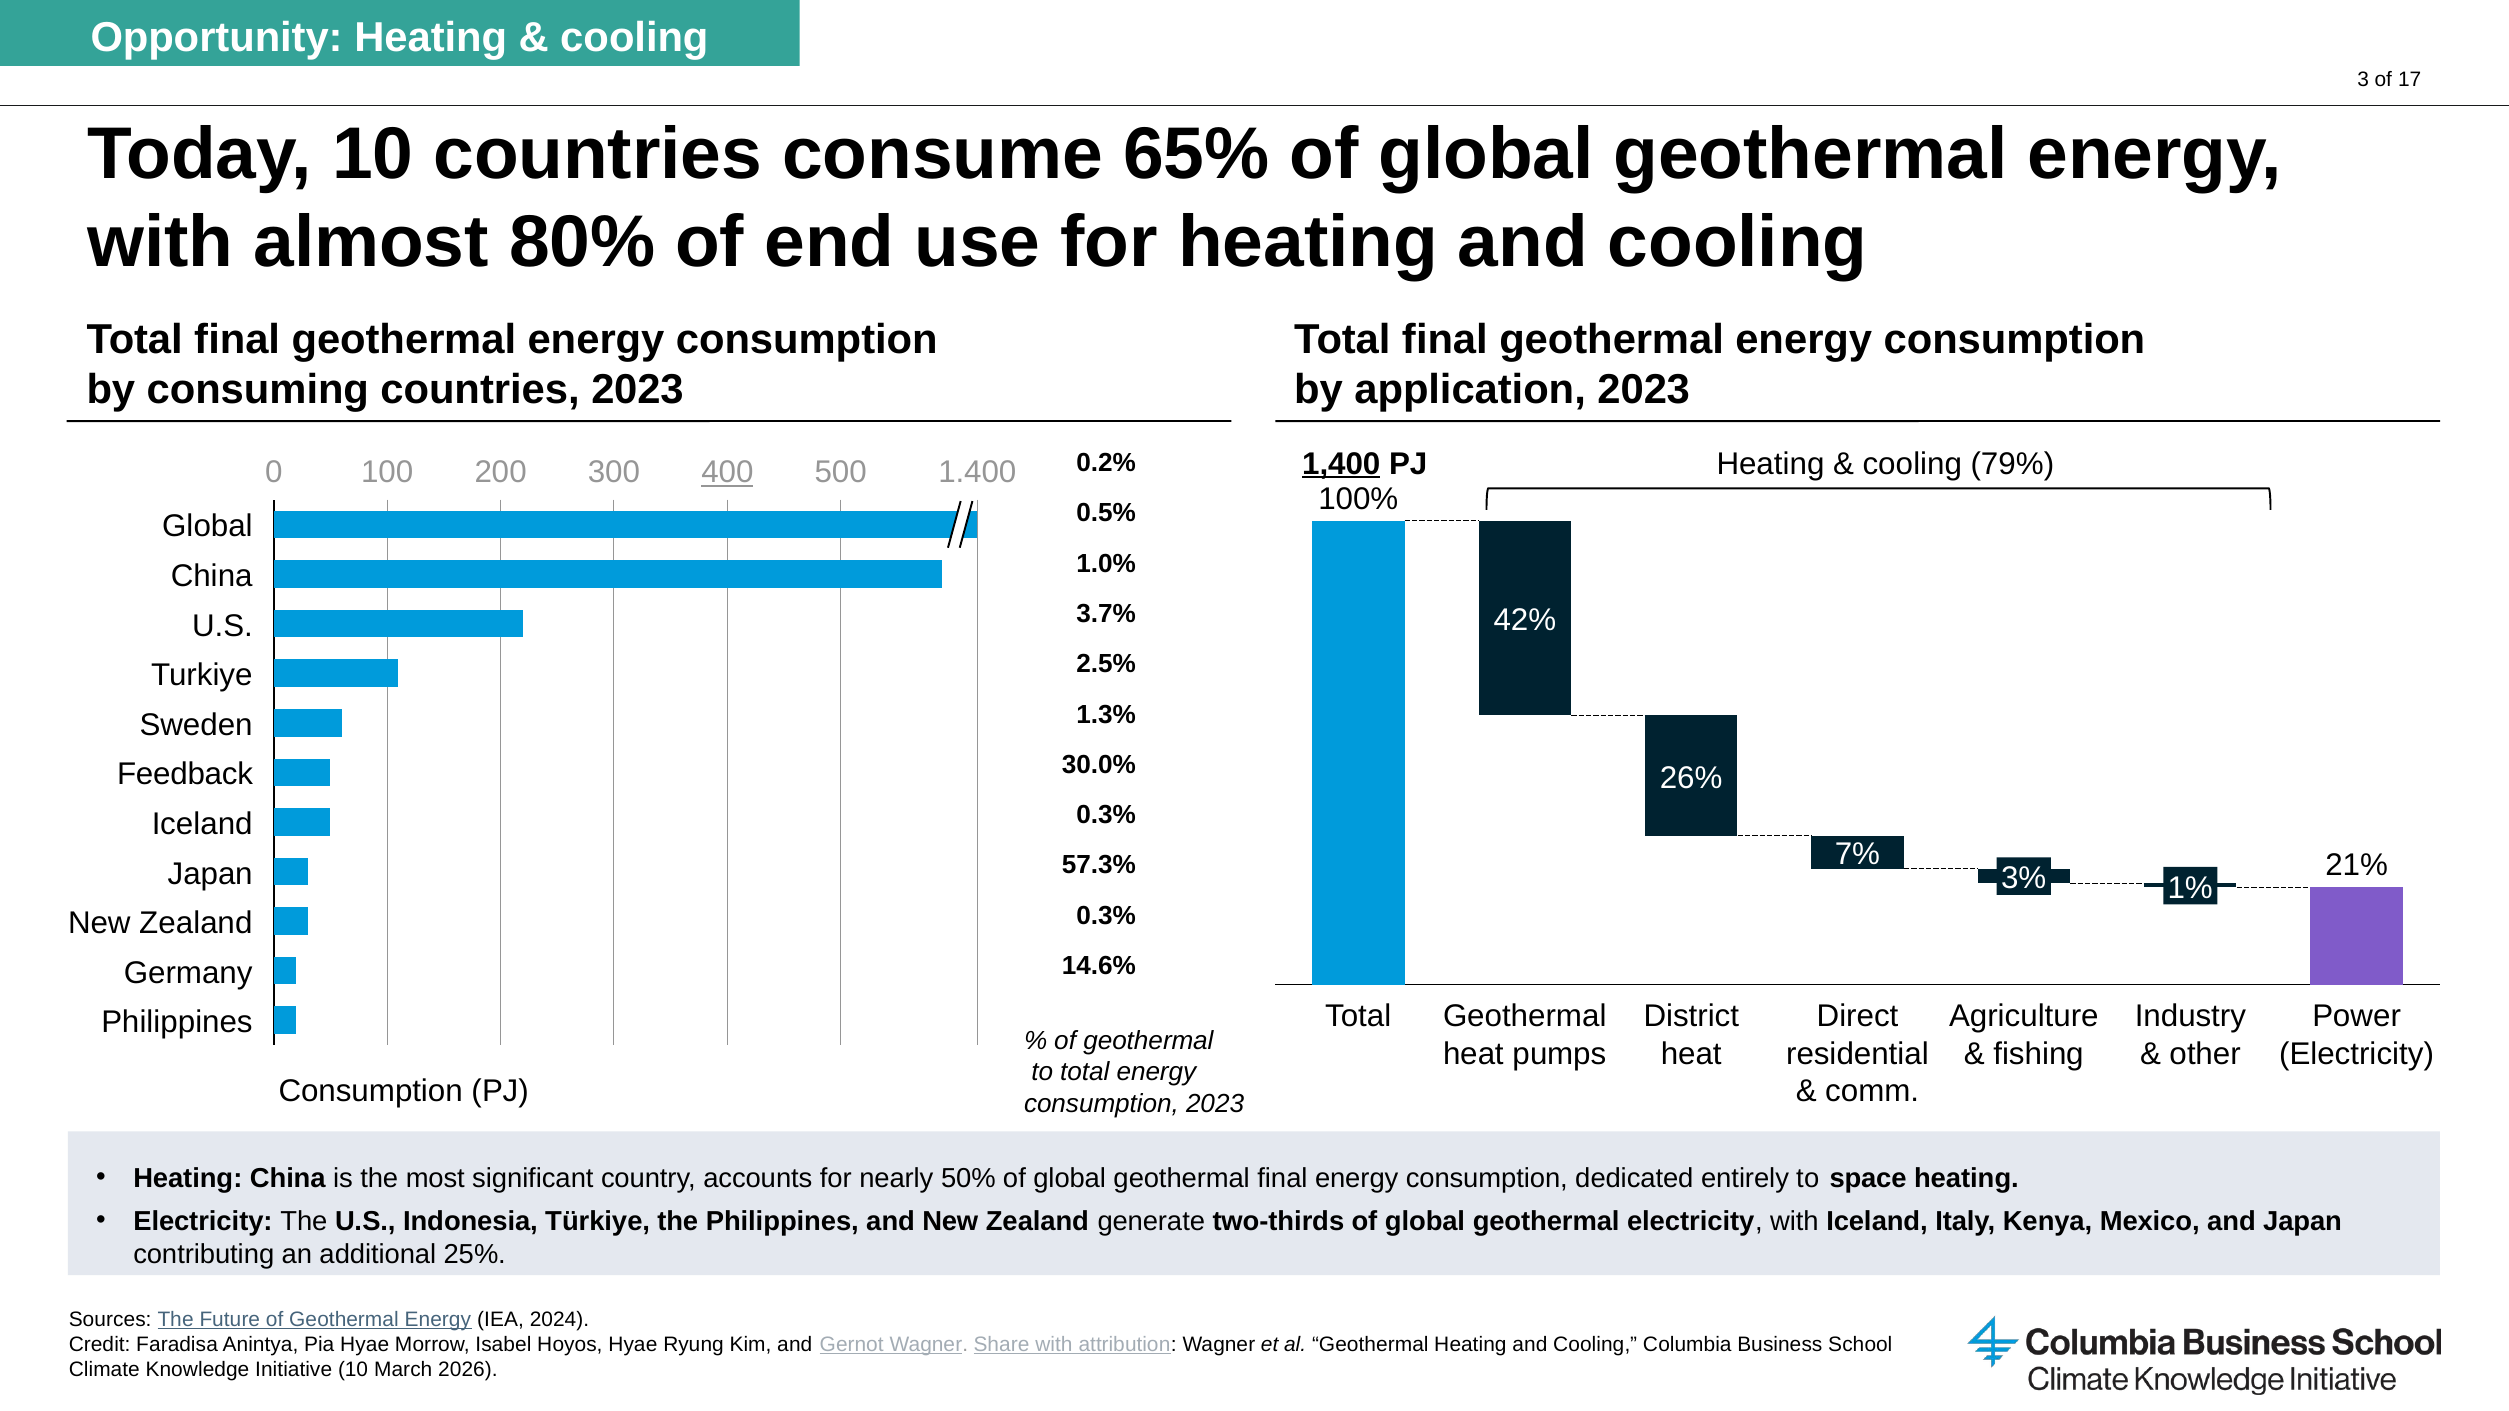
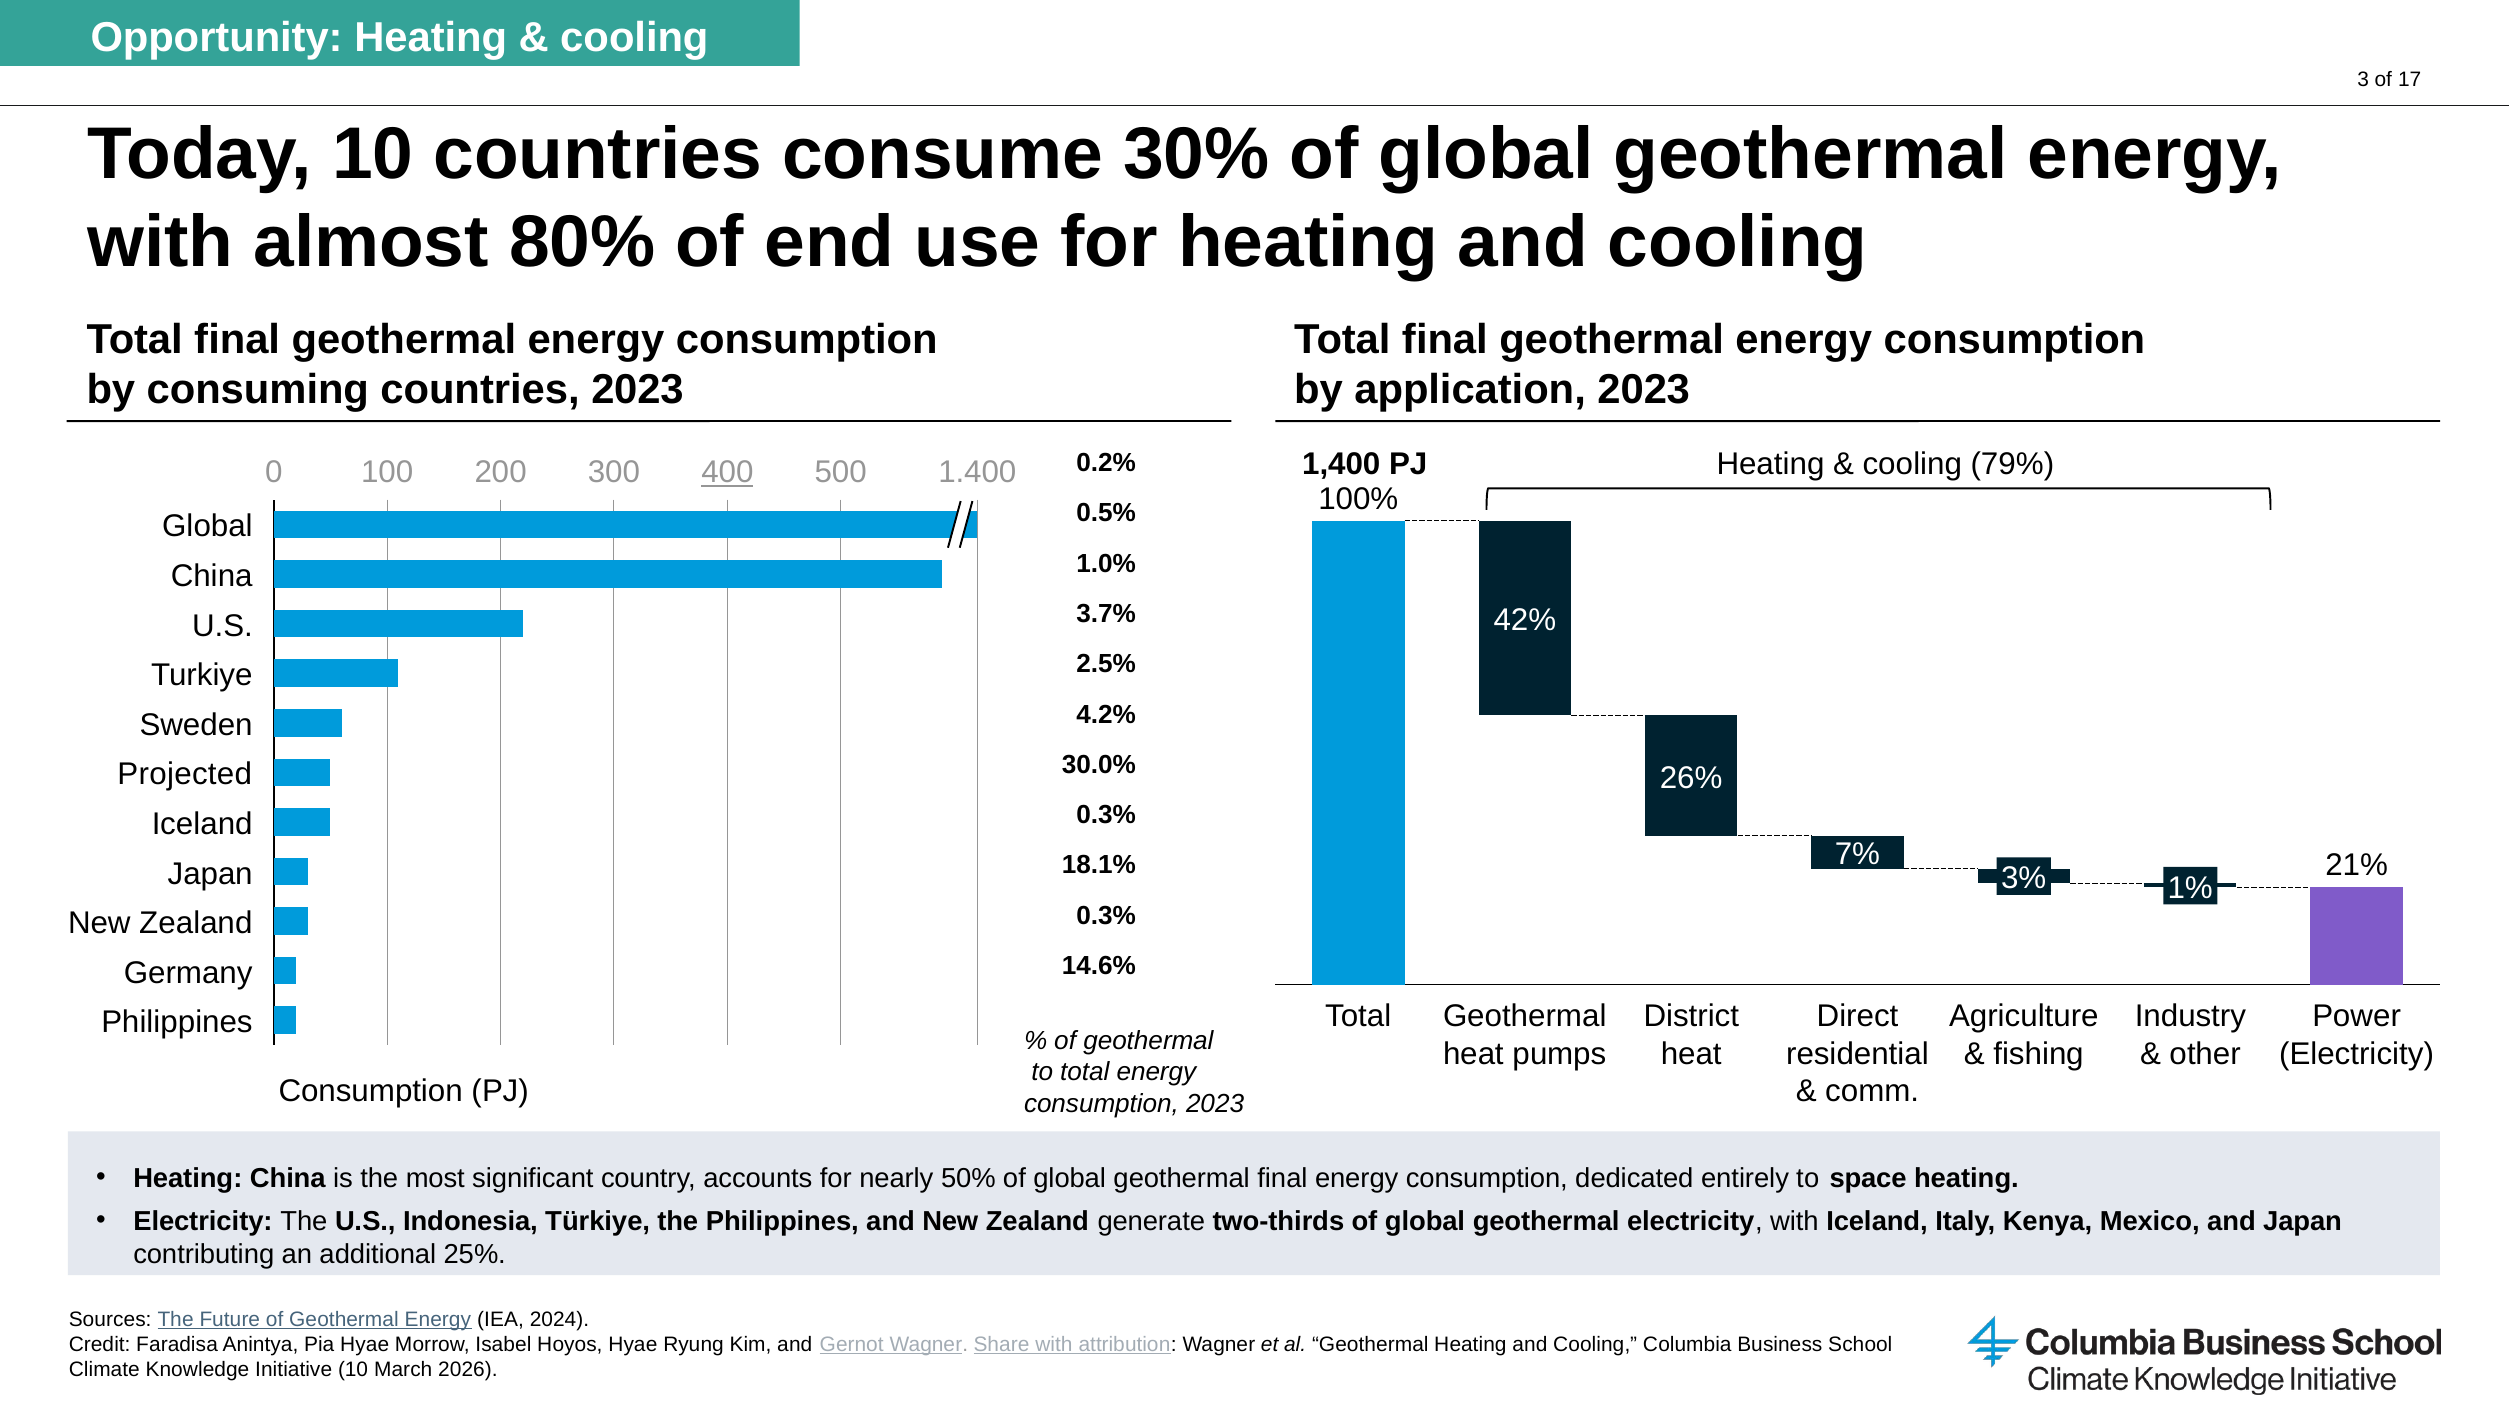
65%: 65% -> 30% (1196, 155)
1,400 underline: present -> none (1341, 464)
1.3%: 1.3% -> 4.2% (1106, 715)
Feedback: Feedback -> Projected (185, 775)
57.3%: 57.3% -> 18.1% (1099, 865)
